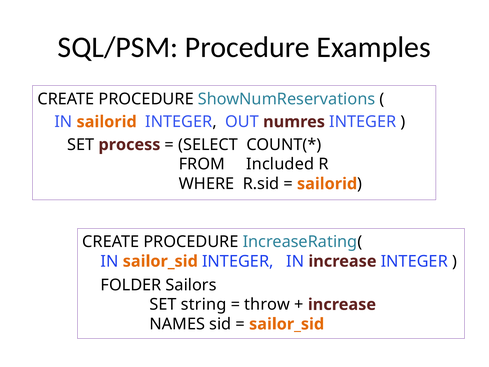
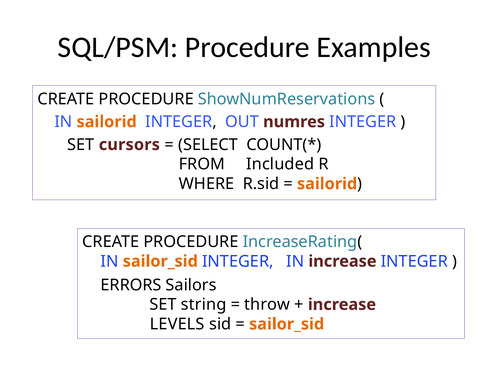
process: process -> cursors (129, 145)
FOLDER: FOLDER -> ERRORS (131, 285)
NAMES: NAMES -> LEVELS (177, 324)
